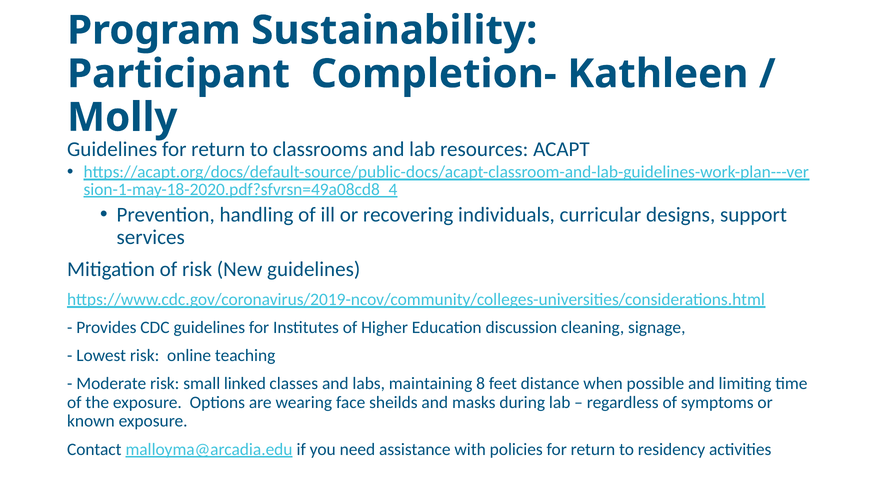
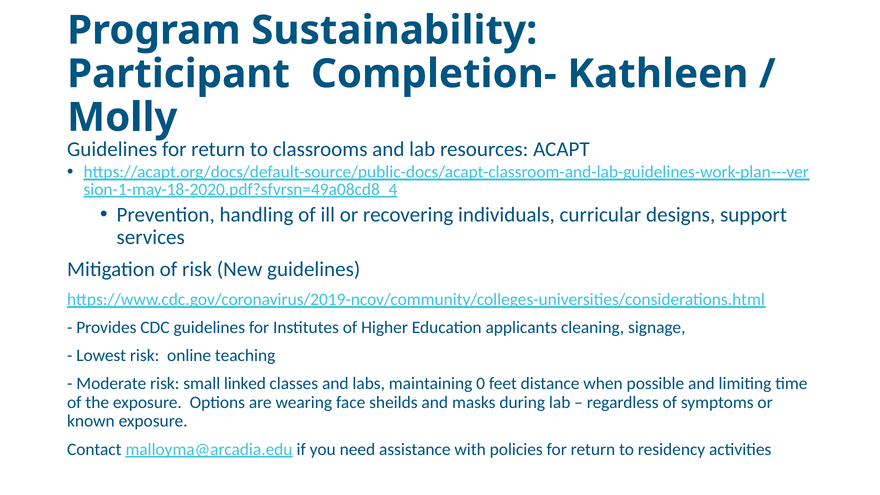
discussion: discussion -> applicants (521, 328)
8: 8 -> 0 (481, 384)
